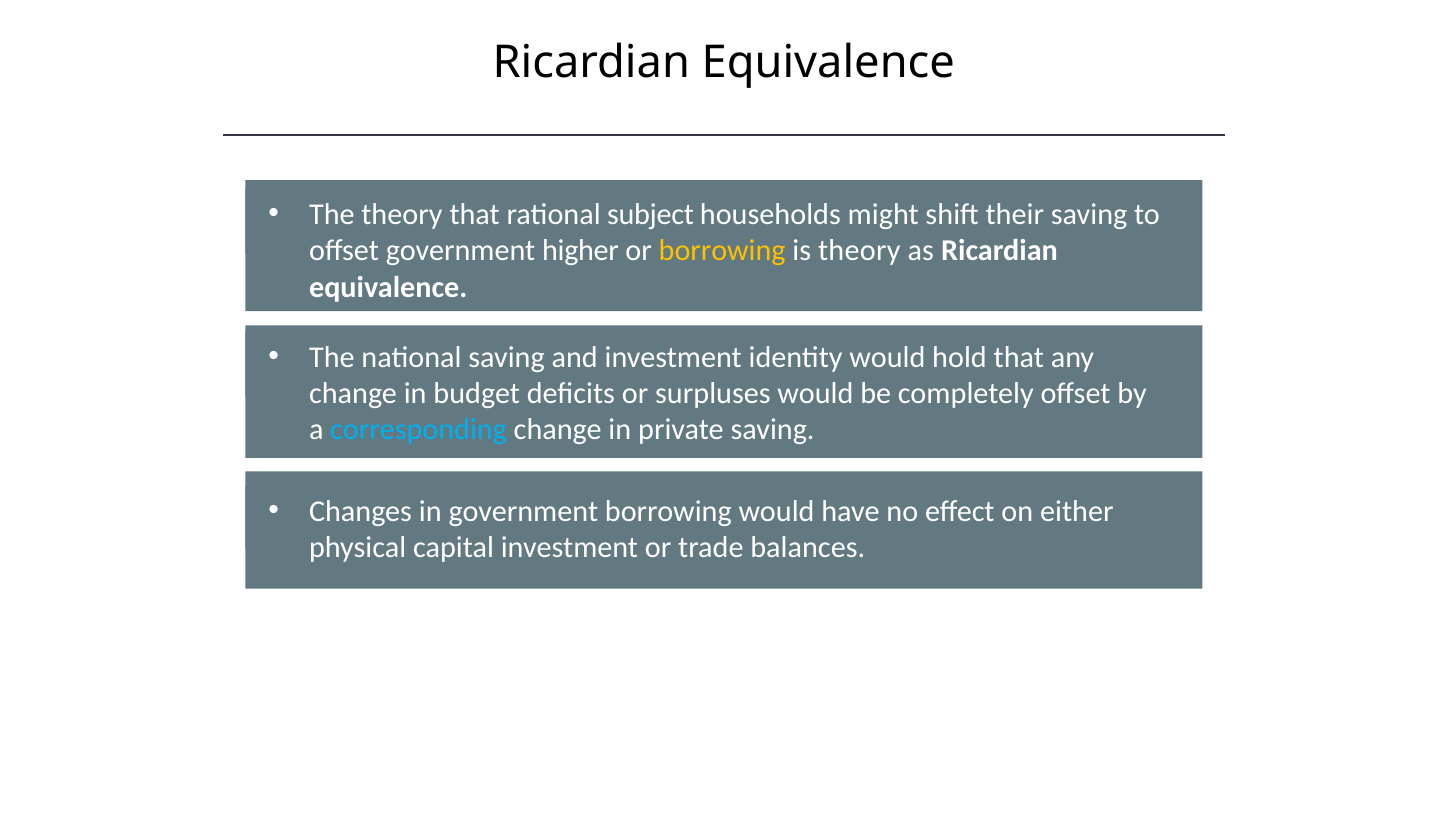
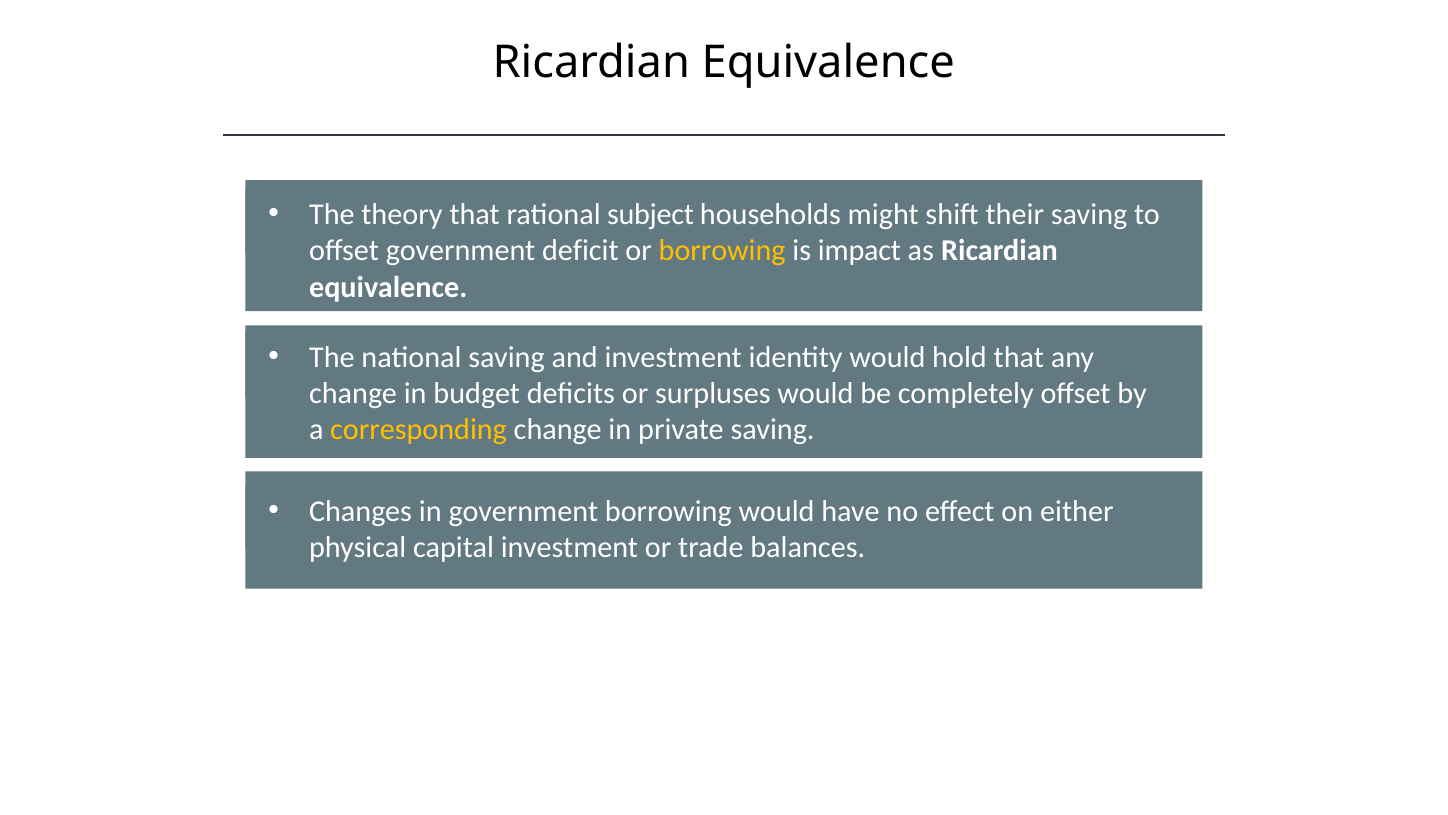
higher: higher -> deficit (580, 251)
is theory: theory -> impact (860, 251)
corresponding colour: light blue -> yellow (419, 430)
